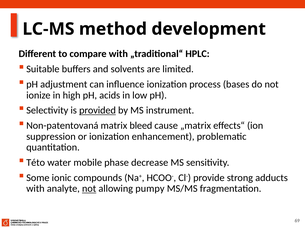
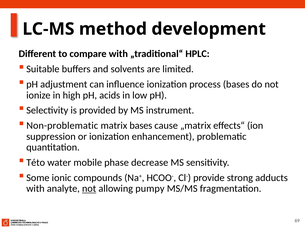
provided underline: present -> none (97, 111)
Non-patentovaná: Non-patentovaná -> Non-problematic (62, 126)
matrix bleed: bleed -> bases (141, 126)
